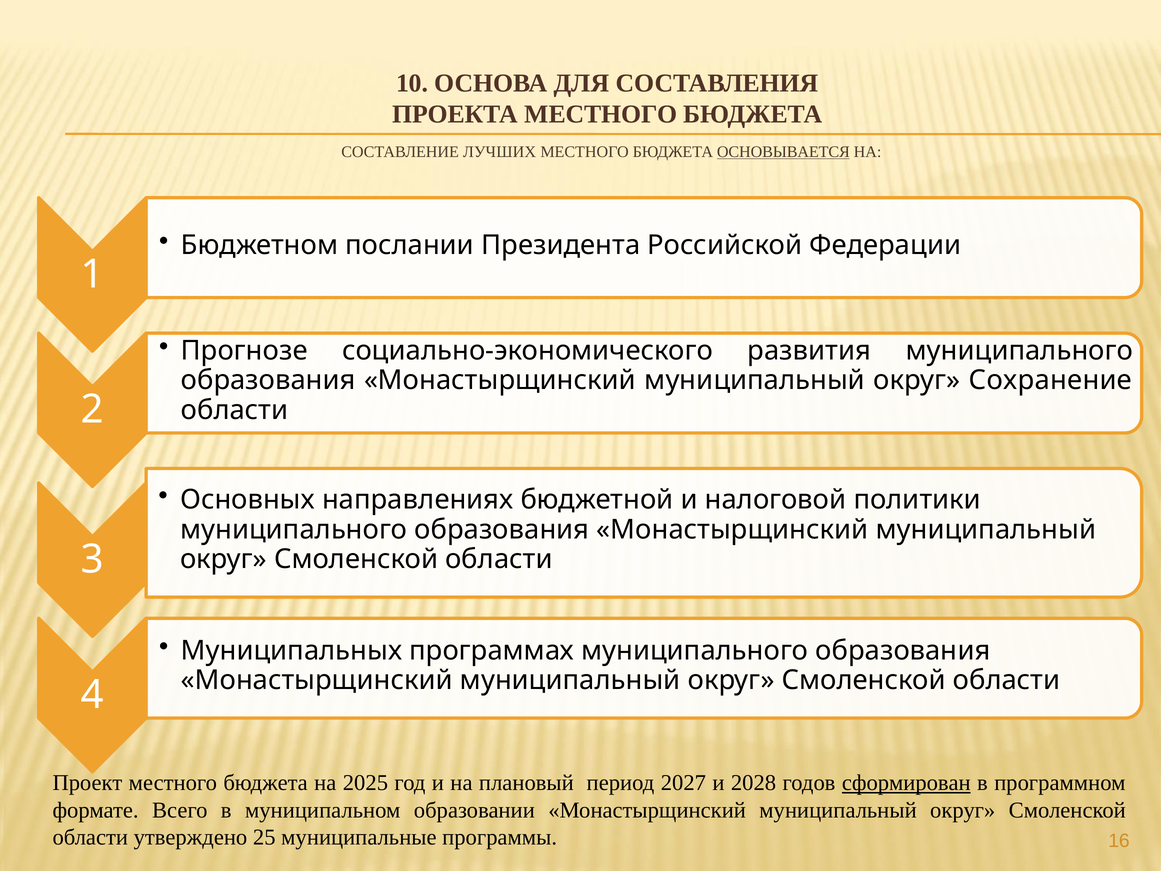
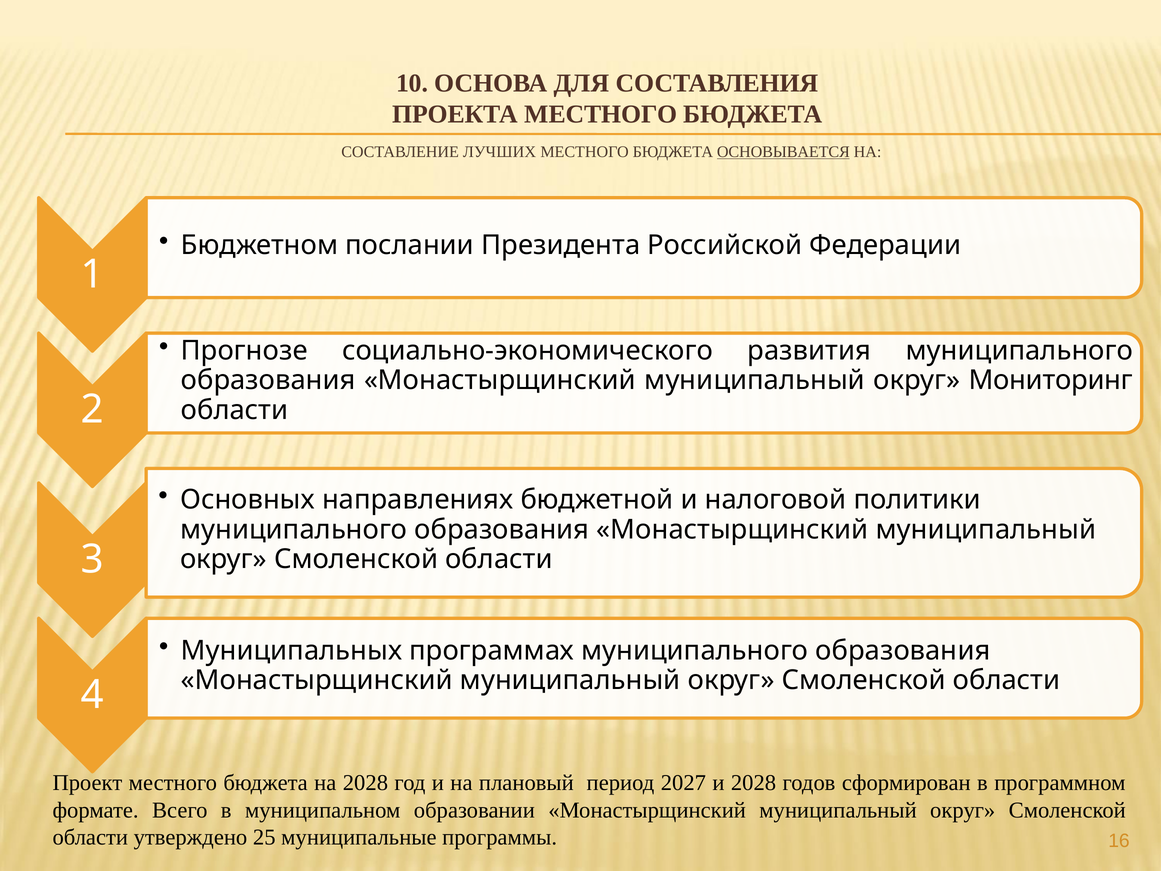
Сохранение: Сохранение -> Мониторинг (1051, 380)
на 2025: 2025 -> 2028 (365, 783)
сформирован underline: present -> none (906, 783)
